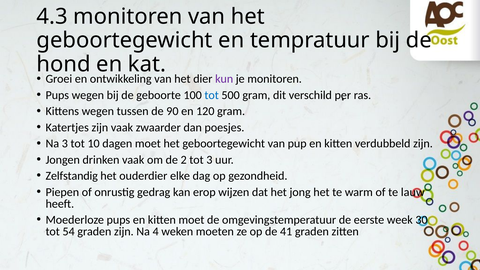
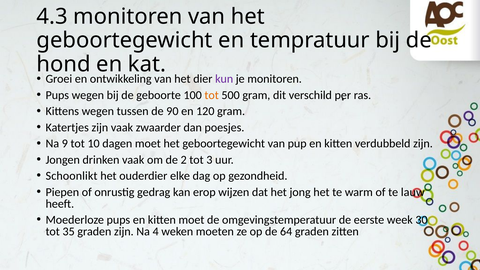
tot colour: blue -> orange (212, 95)
Na 3: 3 -> 9 (65, 144)
Zelfstandig: Zelfstandig -> Schoonlikt (72, 176)
54: 54 -> 35 (69, 232)
41: 41 -> 64 (286, 232)
